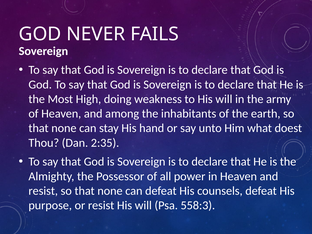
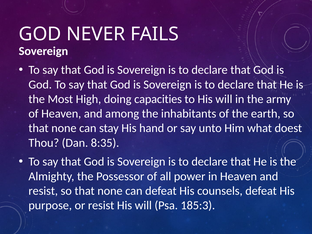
weakness: weakness -> capacities (158, 99)
2:35: 2:35 -> 8:35 (105, 143)
558:3: 558:3 -> 185:3 (198, 205)
